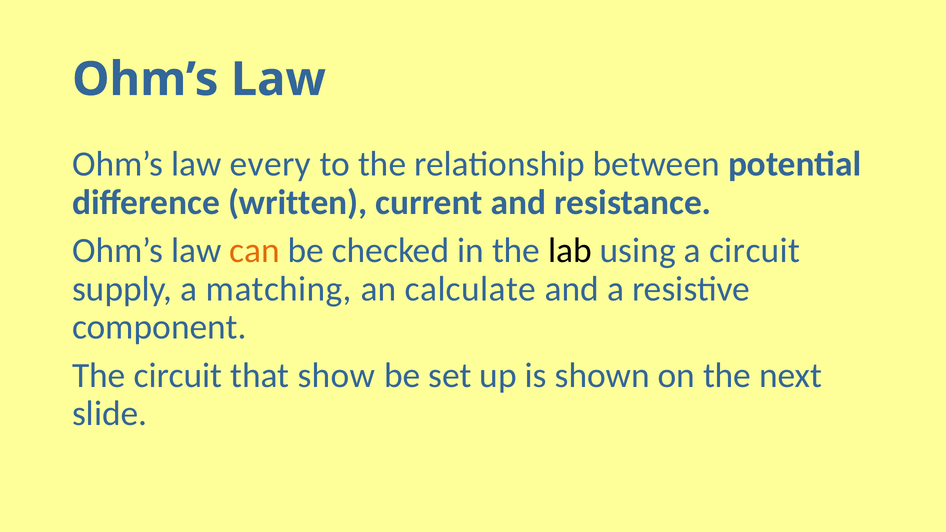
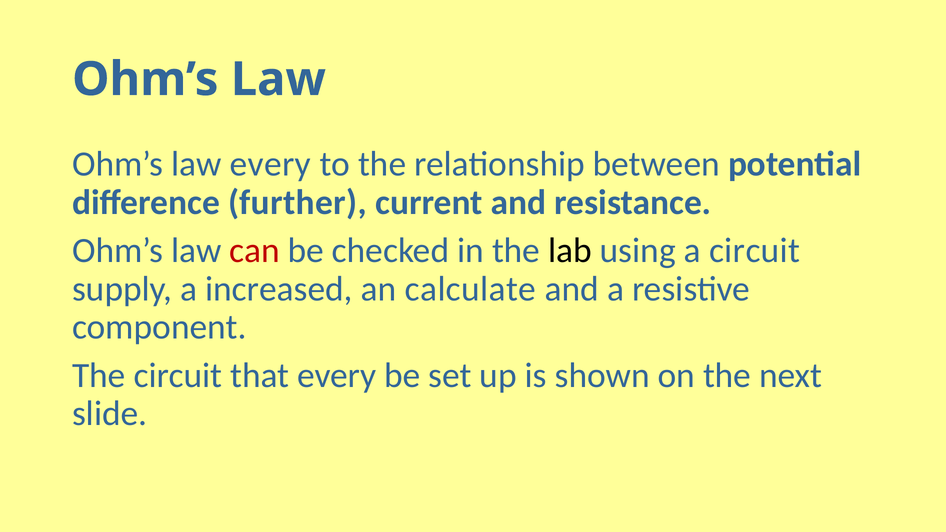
written: written -> further (297, 202)
can colour: orange -> red (254, 251)
matching: matching -> increased (279, 289)
that show: show -> every (337, 375)
